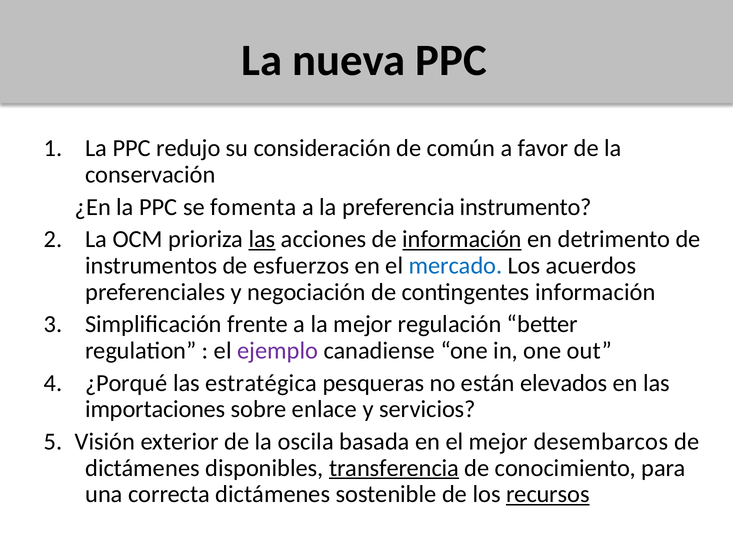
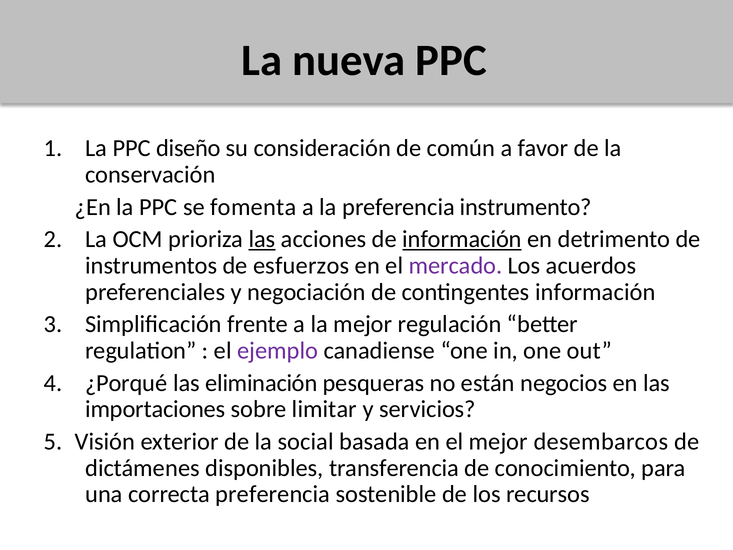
redujo: redujo -> diseño (188, 148)
mercado colour: blue -> purple (455, 266)
estratégica: estratégica -> eliminación (261, 383)
elevados: elevados -> negocios (564, 383)
enlace: enlace -> limitar (324, 409)
oscila: oscila -> social (306, 441)
transferencia underline: present -> none (394, 468)
correcta dictámenes: dictámenes -> preferencia (273, 494)
recursos underline: present -> none (548, 494)
